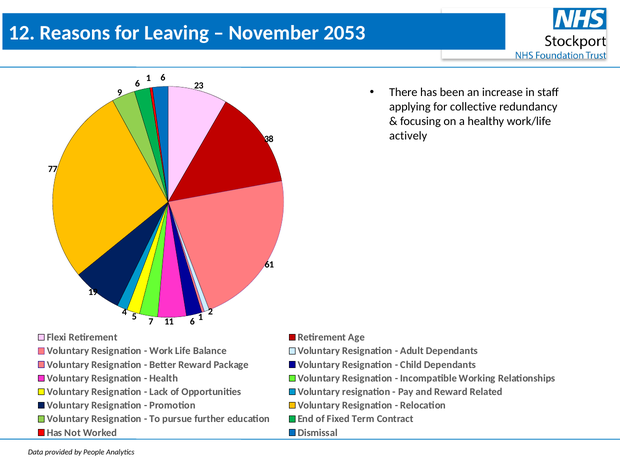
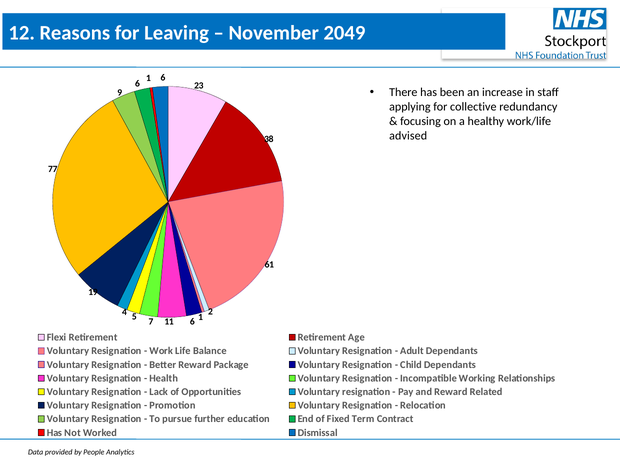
2053: 2053 -> 2049 (344, 33)
actively: actively -> advised (408, 136)
